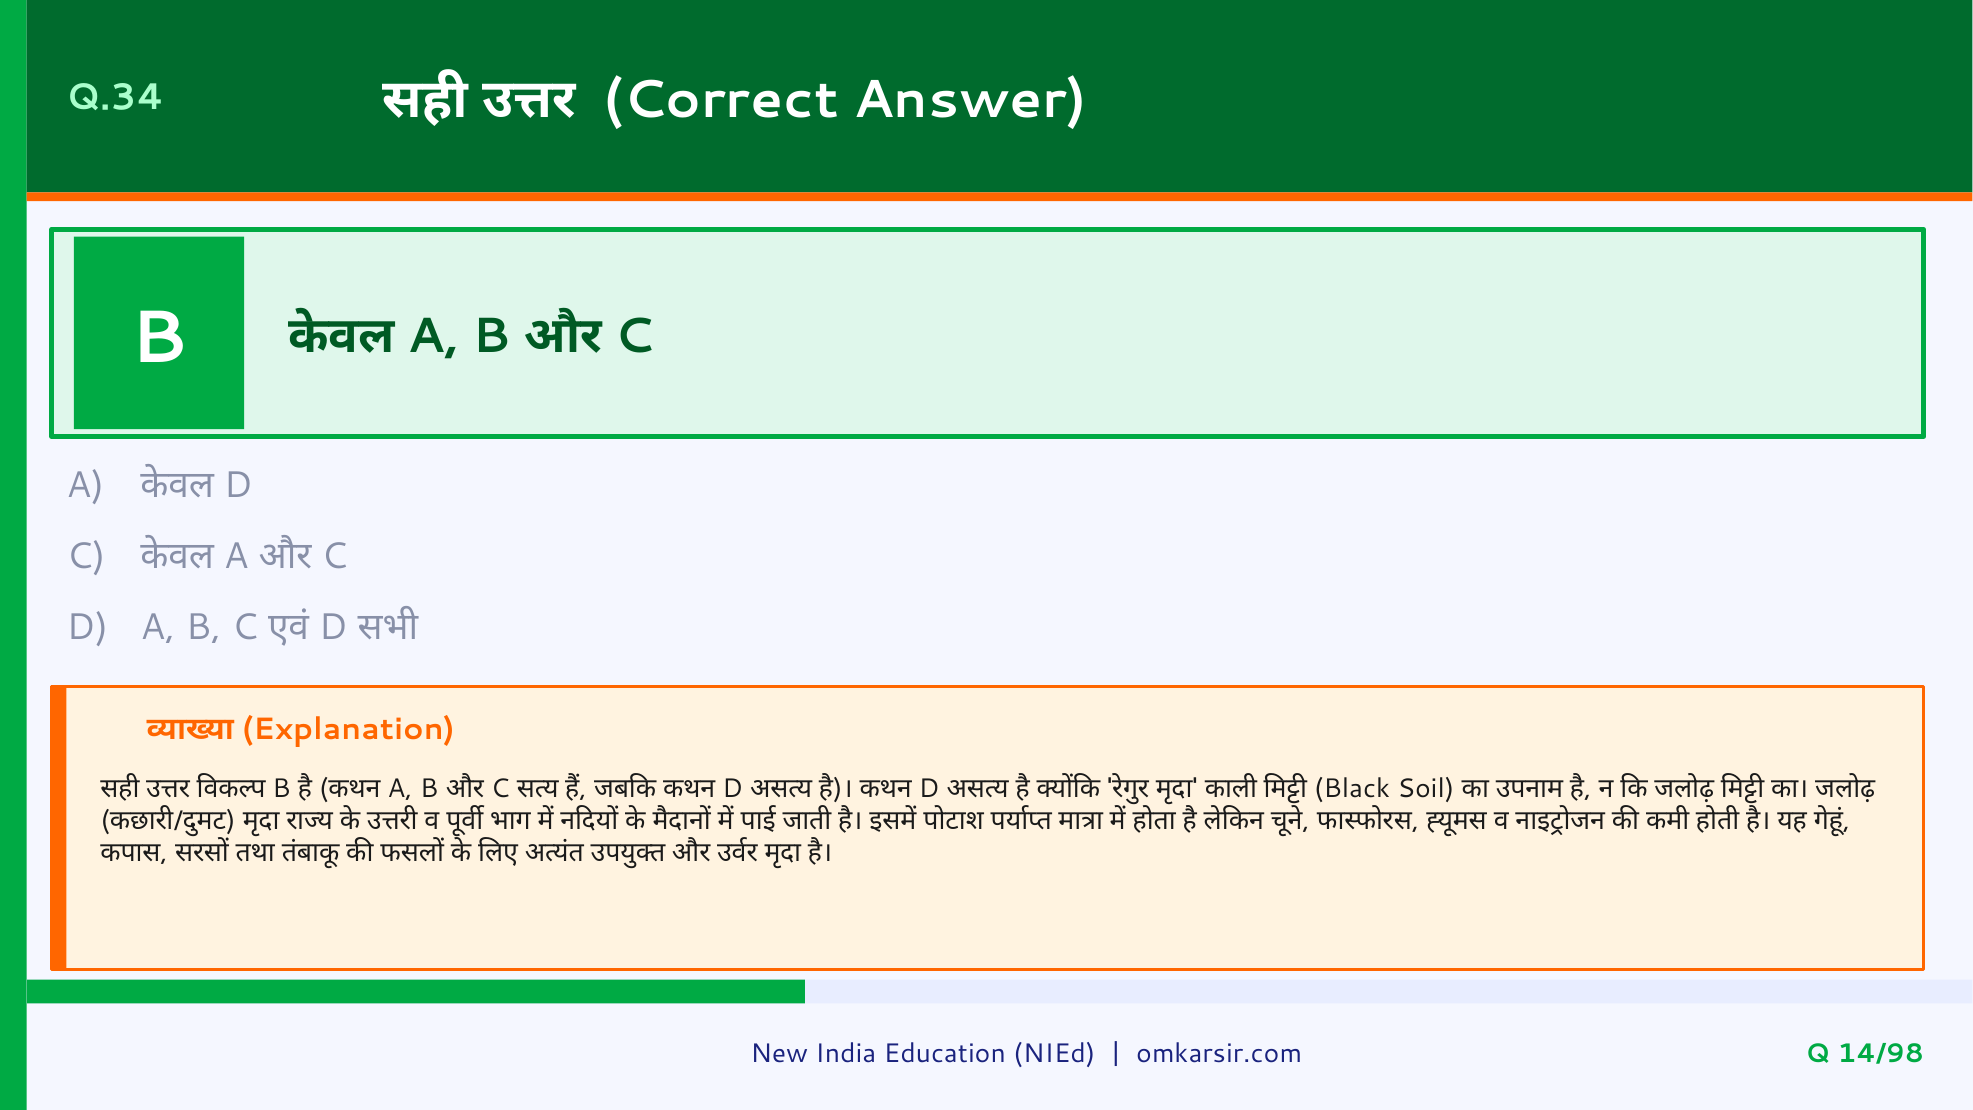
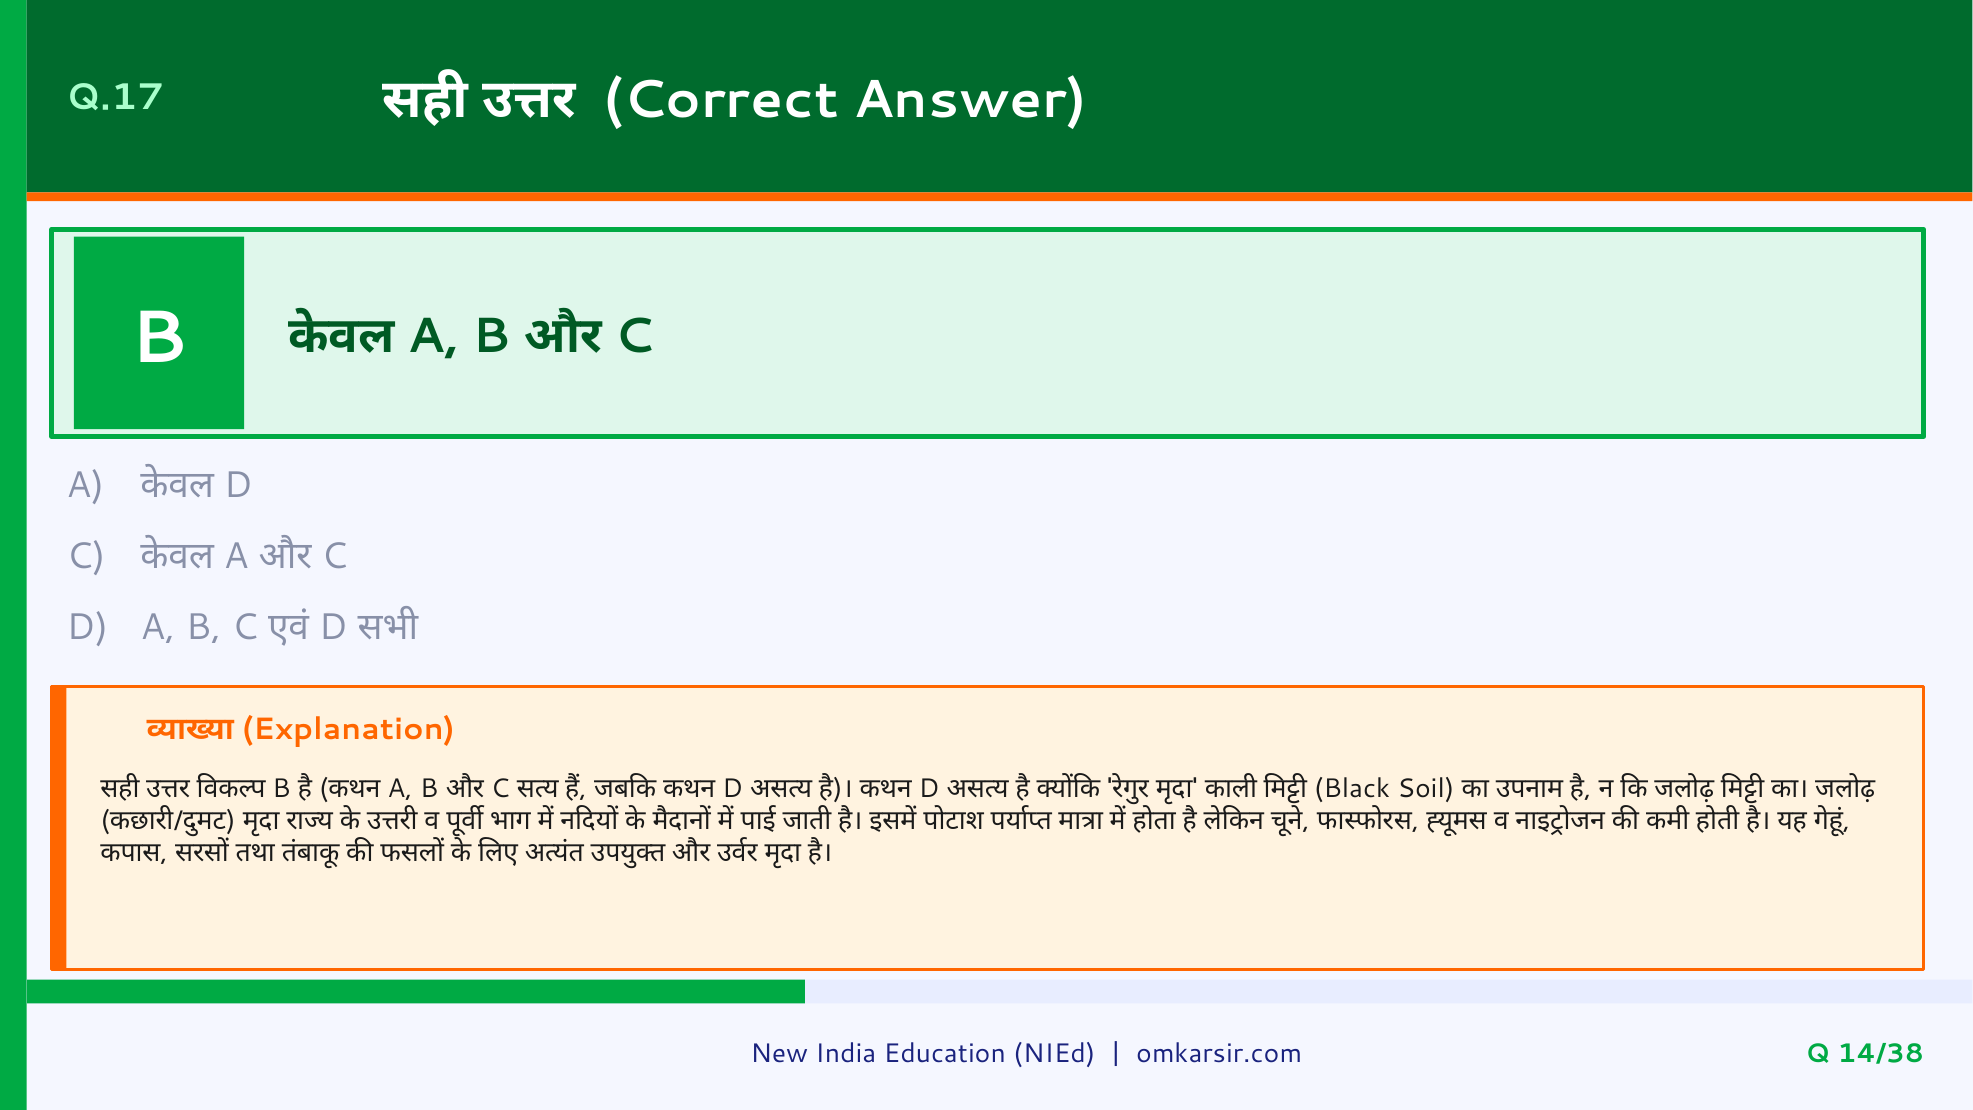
Q.34: Q.34 -> Q.17 (115, 97)
14/98: 14/98 -> 14/38 (1881, 1054)
